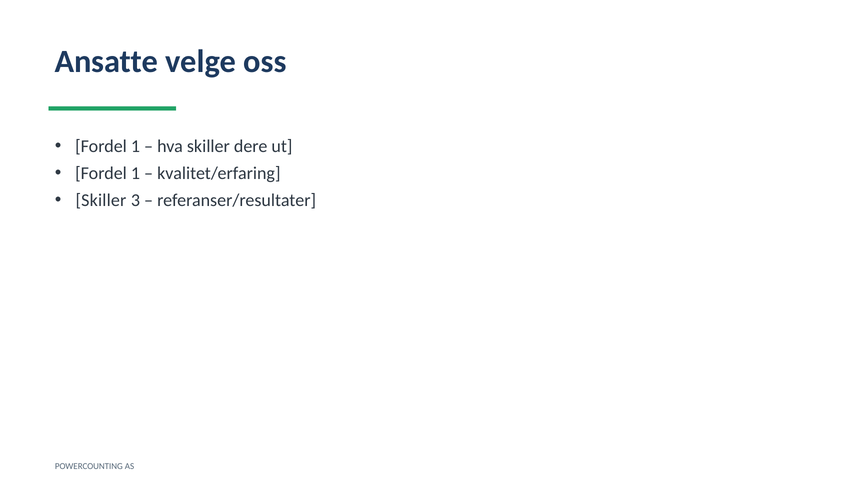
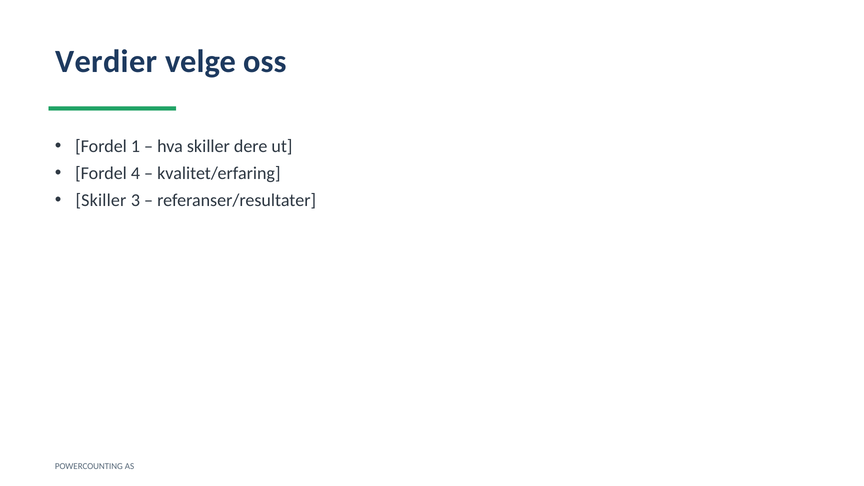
Ansatte: Ansatte -> Verdier (106, 62)
1: 1 -> 4 (135, 173)
